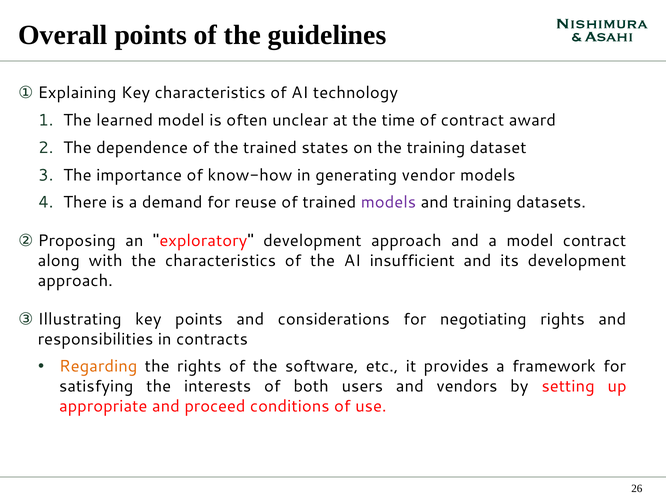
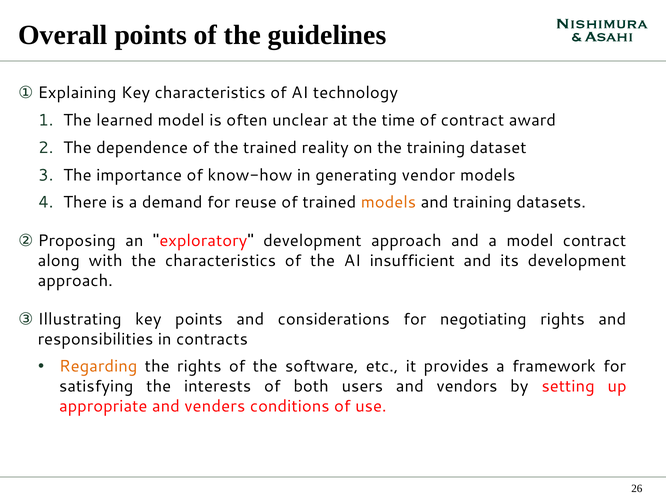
states: states -> reality (325, 148)
models colour: purple -> orange (388, 203)
proceed: proceed -> venders (215, 407)
